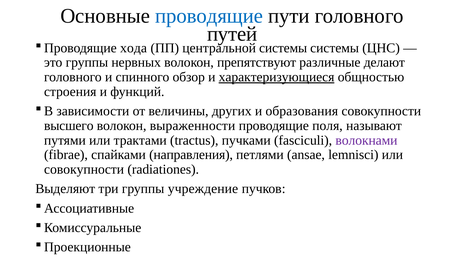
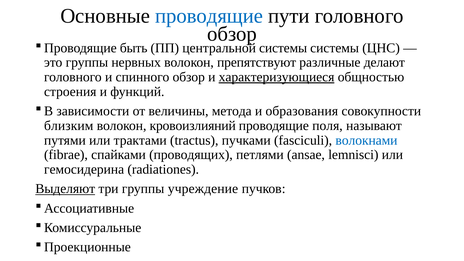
путей: путей -> обзор (232, 34)
хода: хода -> быть (134, 48)
других: других -> метода (232, 111)
высшего: высшего -> близким (69, 126)
выраженности: выраженности -> кровоизлияний (193, 126)
волокнами colour: purple -> blue (366, 140)
направления: направления -> проводящих (191, 155)
совокупности: совокупности -> гемосидерина (84, 169)
Выделяют underline: none -> present (65, 189)
